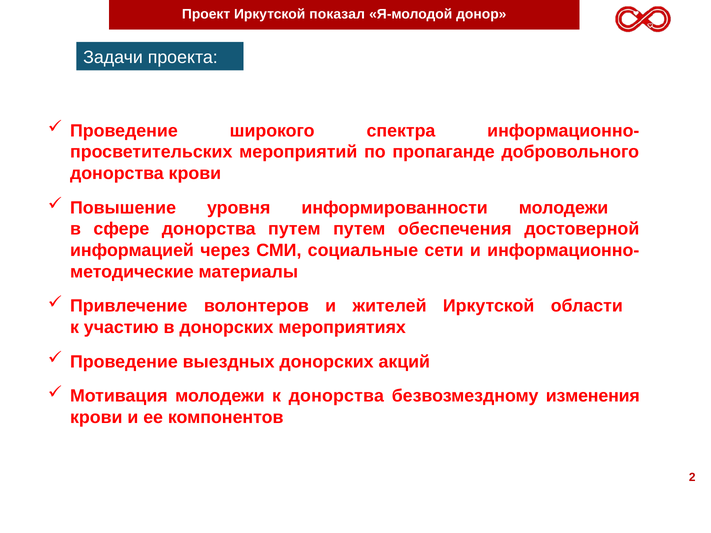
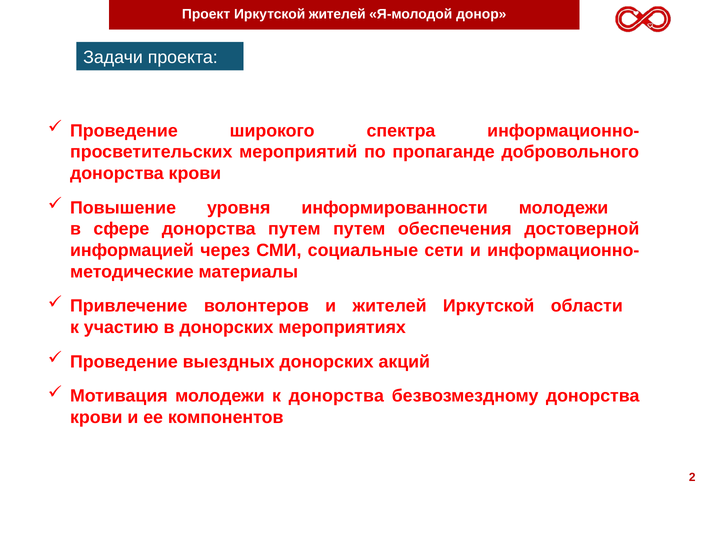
Иркутской показал: показал -> жителей (337, 14)
безвозмездному изменения: изменения -> донорства (593, 396)
